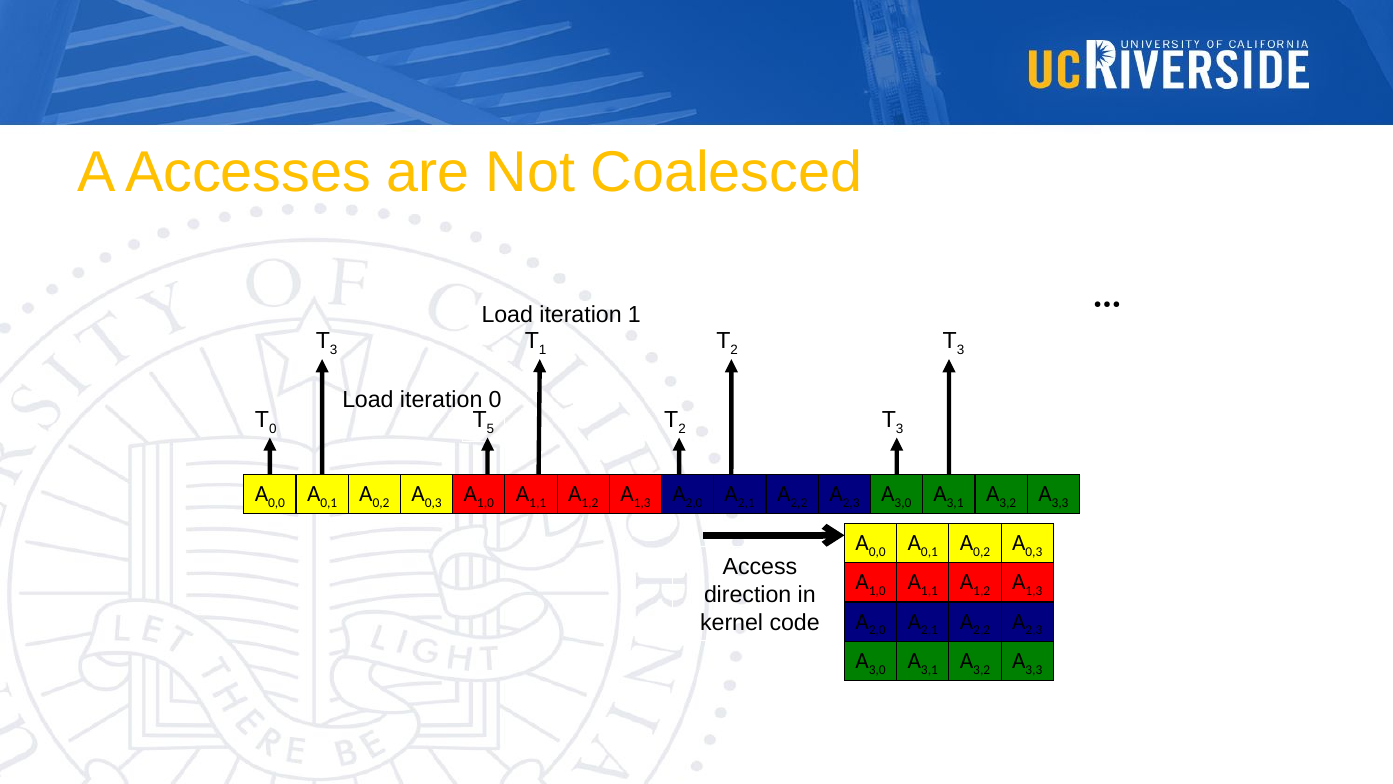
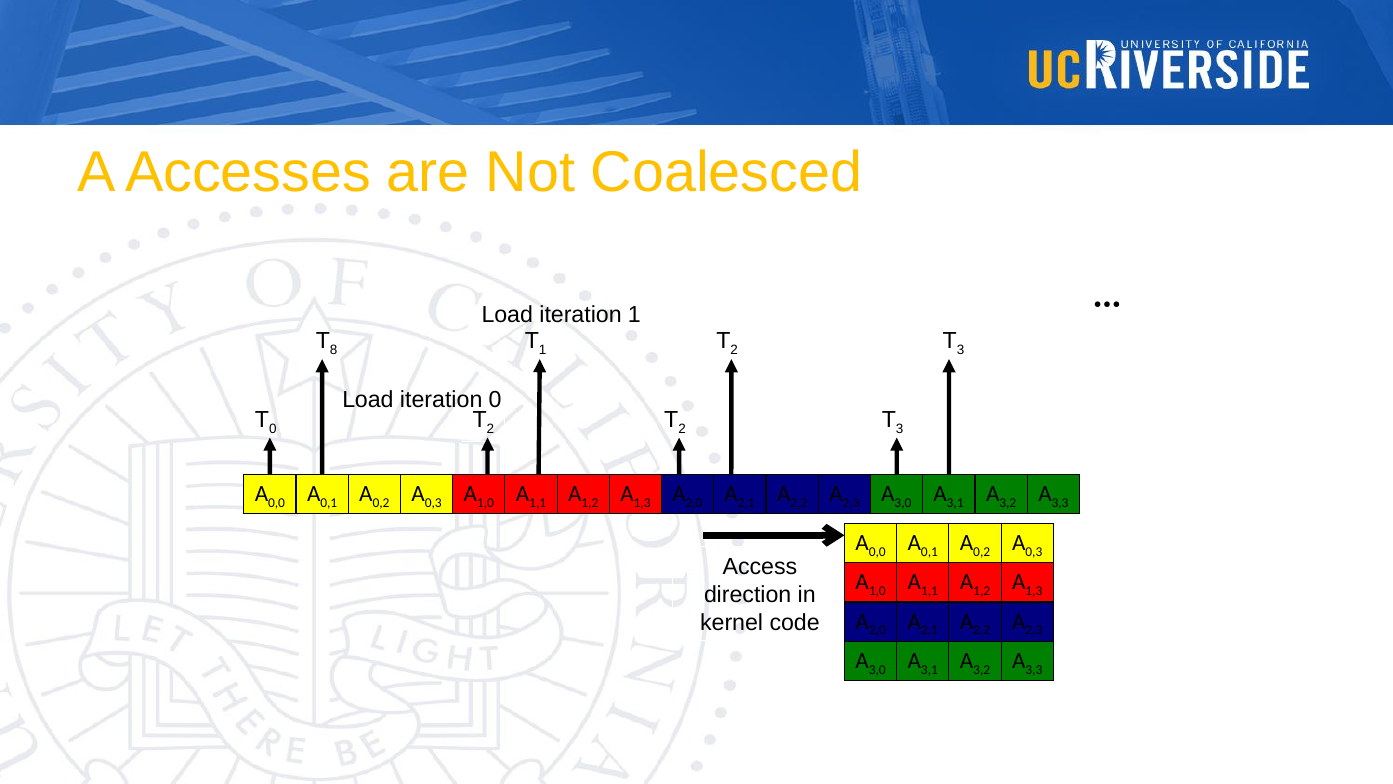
3: 3 -> 8 (334, 350)
5: 5 -> 2 (490, 429)
